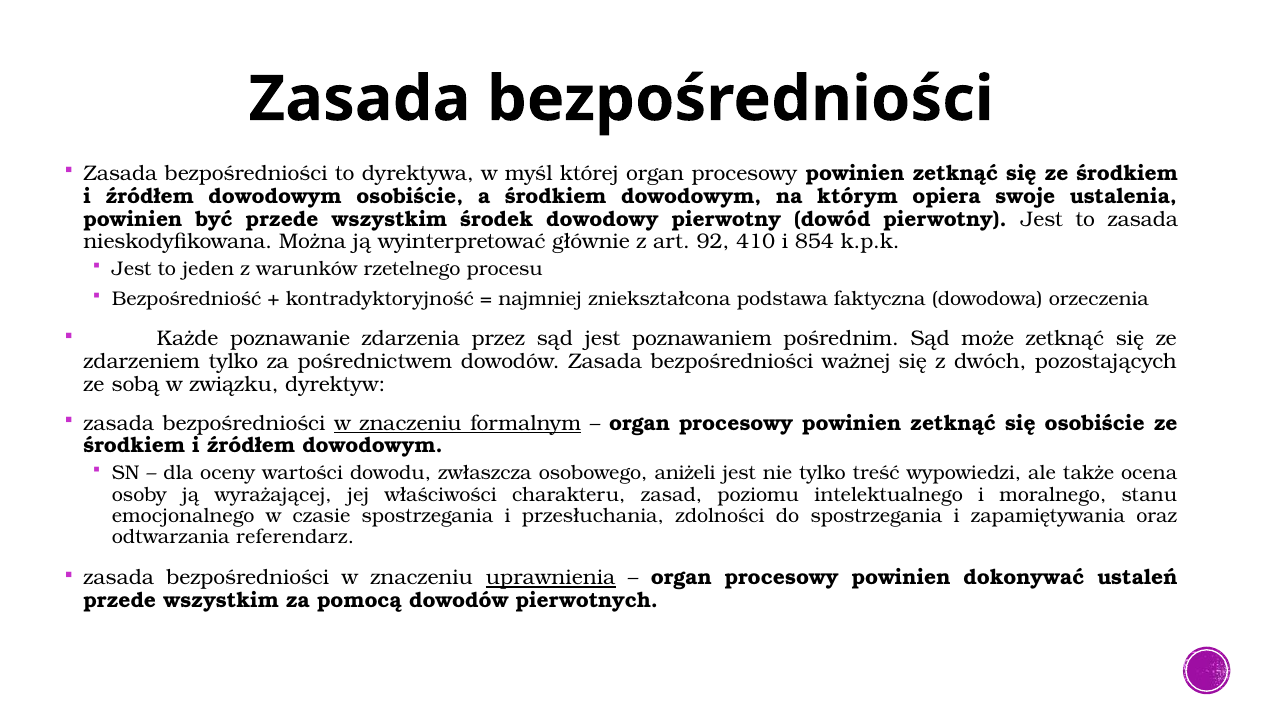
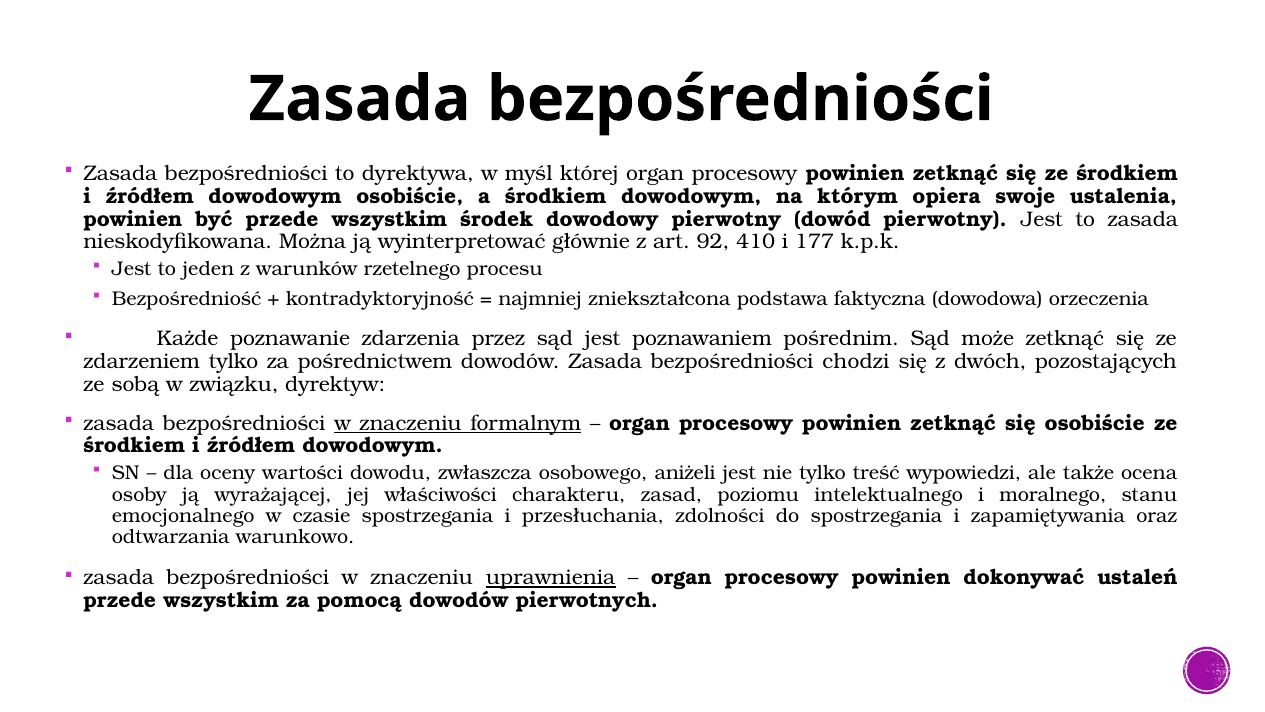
854: 854 -> 177 (814, 242)
ważnej: ważnej -> chodzi (856, 362)
referendarz: referendarz -> warunkowo (295, 537)
